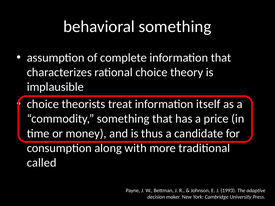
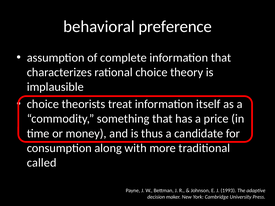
behavioral something: something -> preference (175, 27)
